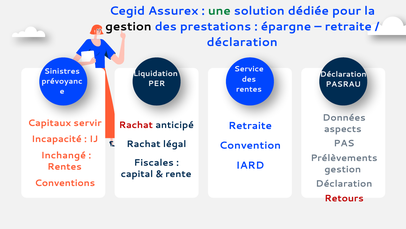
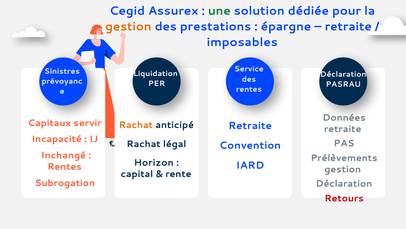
gestion colour: black -> orange (128, 27)
déclaration: déclaration -> imposables (242, 42)
Rachat colour: red -> orange (136, 125)
aspects: aspects -> retraite (343, 129)
Fiscales: Fiscales -> Horizon (154, 162)
Conventions: Conventions -> Subrogation (65, 182)
